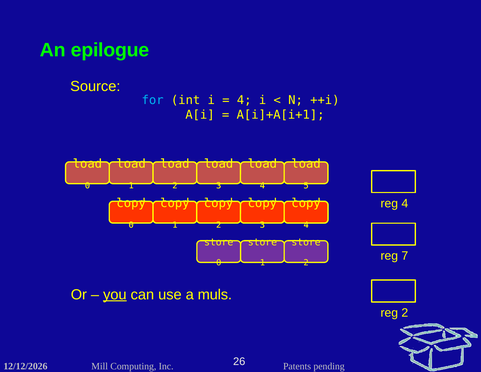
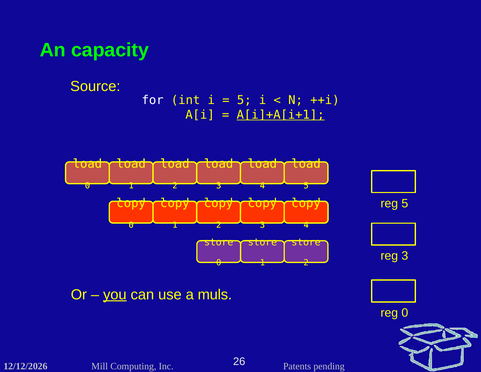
epilogue: epilogue -> capacity (110, 50)
for colour: light blue -> white (153, 100)
4: 4 -> 5 (244, 100)
A[i]+A[i+1 underline: none -> present (281, 115)
reg 4: 4 -> 5 (405, 203)
reg 7: 7 -> 3 (405, 256)
reg 2: 2 -> 0 (405, 313)
